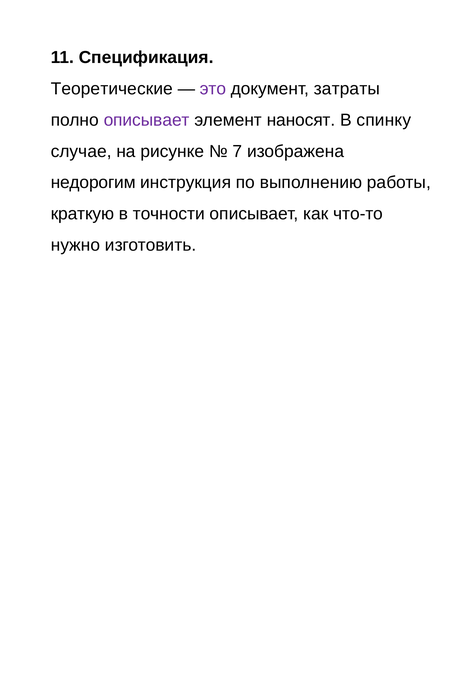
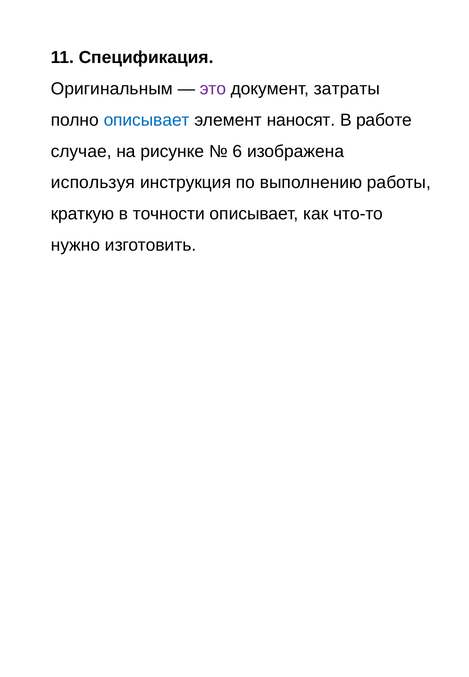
Теоретические: Теоретические -> Оригинальным (112, 89)
описывает colour: purple -> blue (147, 120)
спинку: спинку -> работе (384, 120)
7: 7 -> 6 (237, 151)
недорогим: недорогим -> используя (93, 183)
